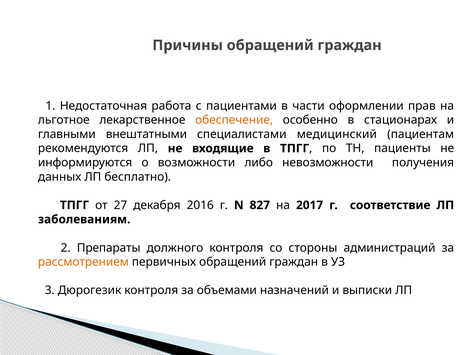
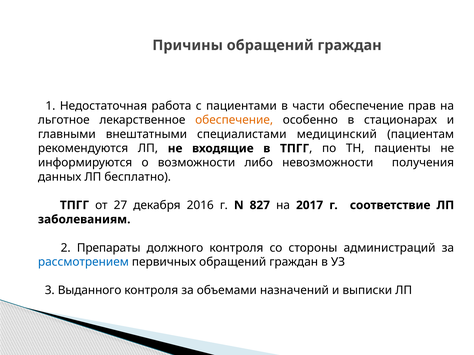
части оформлении: оформлении -> обеспечение (366, 106)
рассмотрением colour: orange -> blue (83, 262)
Дюрогезик: Дюрогезик -> Выданного (90, 291)
